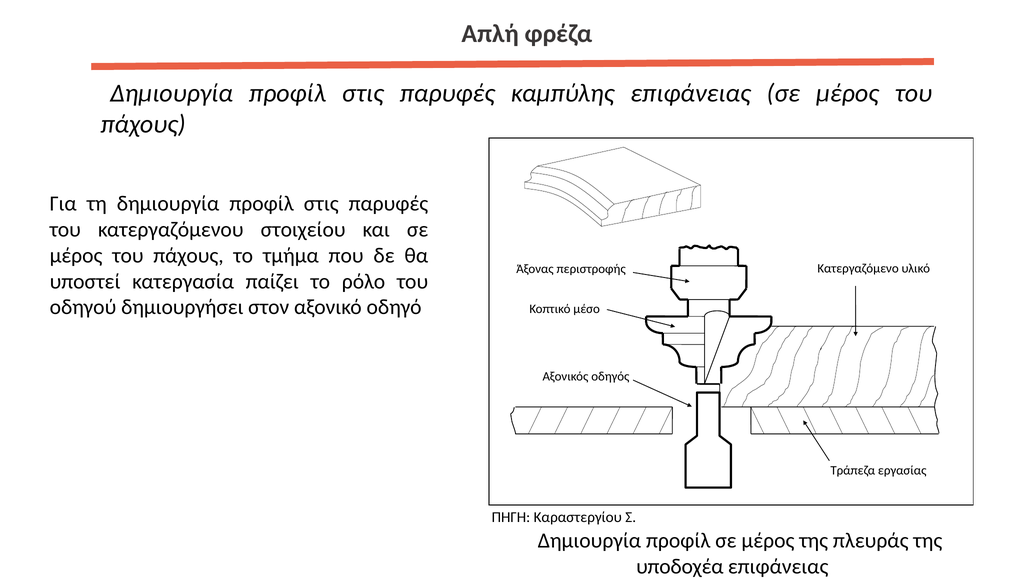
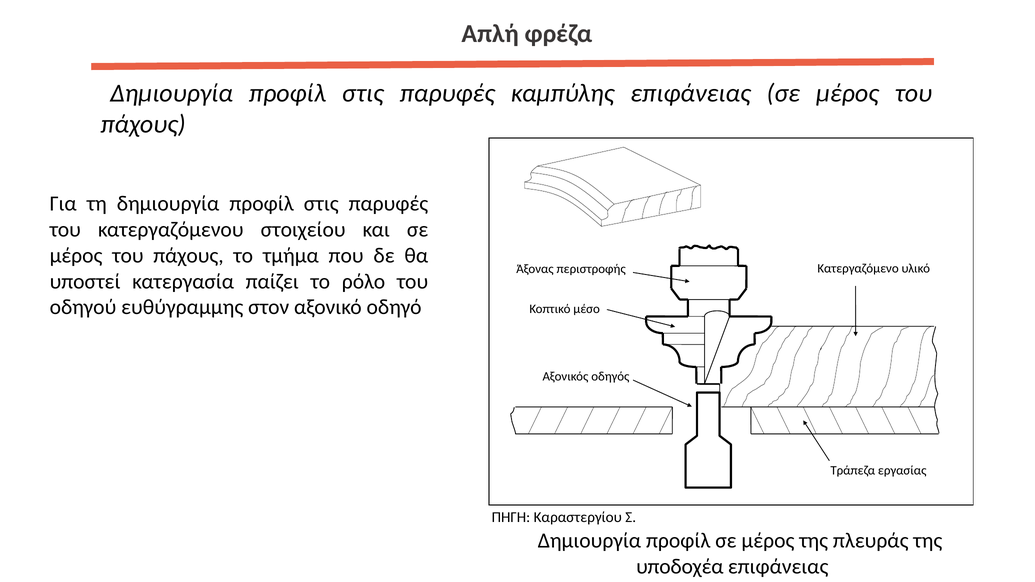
δημιουργήσει: δημιουργήσει -> ευθύγραμμης (182, 307)
